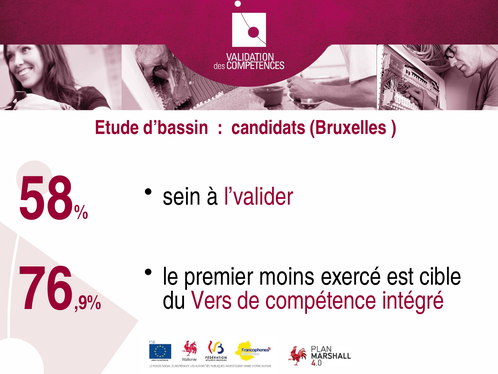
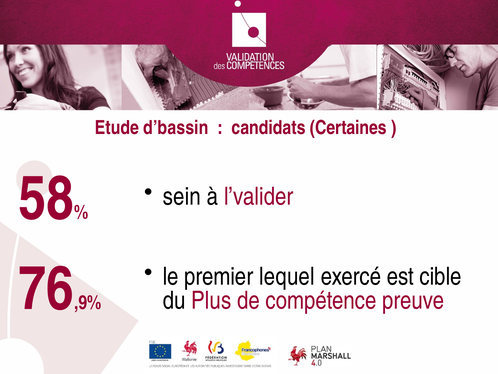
Bruxelles: Bruxelles -> Certaines (348, 128)
moins: moins -> lequel (287, 276)
Vers: Vers -> Plus (211, 300)
intégré: intégré -> preuve (413, 300)
